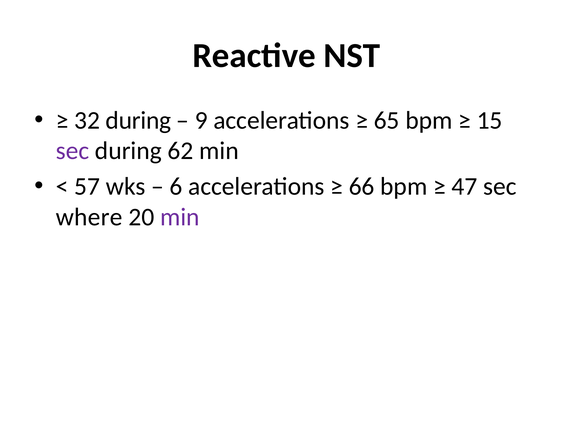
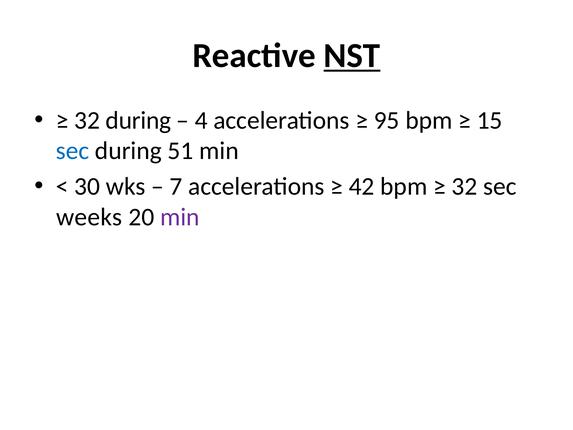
NST underline: none -> present (352, 55)
9: 9 -> 4 (201, 120)
65: 65 -> 95 (387, 120)
sec colour: purple -> blue (73, 151)
62: 62 -> 51 (180, 151)
57: 57 -> 30 (87, 186)
6: 6 -> 7 (176, 186)
66: 66 -> 42 (362, 186)
47: 47 -> 32 (464, 186)
where: where -> weeks (89, 217)
